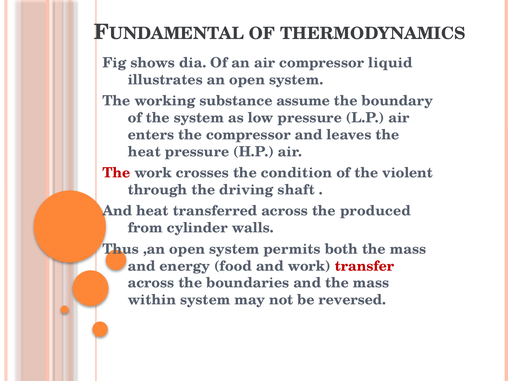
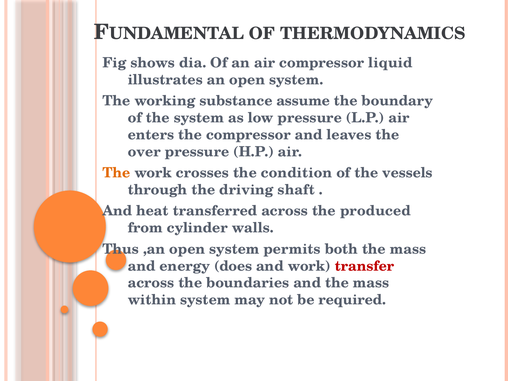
heat: heat -> over (144, 152)
The colour: red -> orange (116, 173)
violent: violent -> vessels (408, 173)
food: food -> does (233, 266)
reversed: reversed -> required (352, 300)
